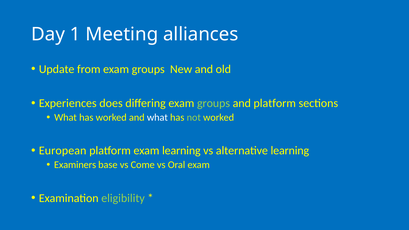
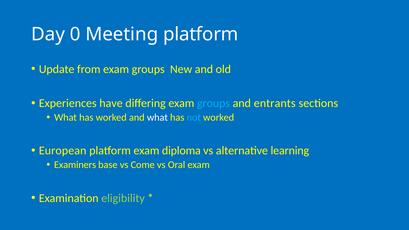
1: 1 -> 0 (75, 34)
Meeting alliances: alliances -> platform (201, 34)
does: does -> have (111, 103)
groups colour: light green -> light blue (214, 103)
and platform: platform -> entrants (275, 103)
not colour: light green -> light blue (194, 117)
exam learning: learning -> diploma (181, 151)
